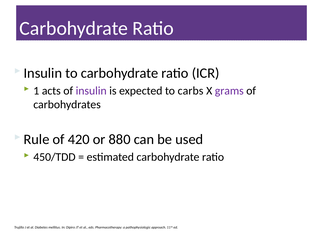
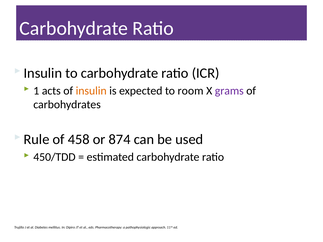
insulin colour: purple -> orange (91, 91)
carbs: carbs -> room (191, 91)
420: 420 -> 458 (79, 139)
880: 880 -> 874 (120, 139)
